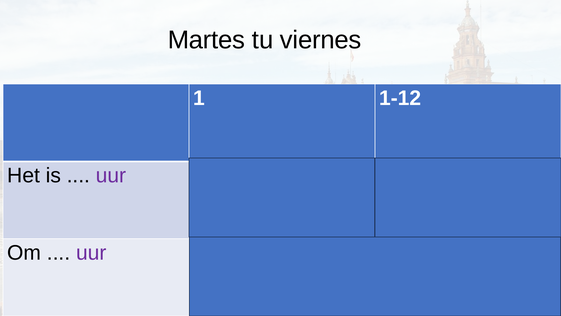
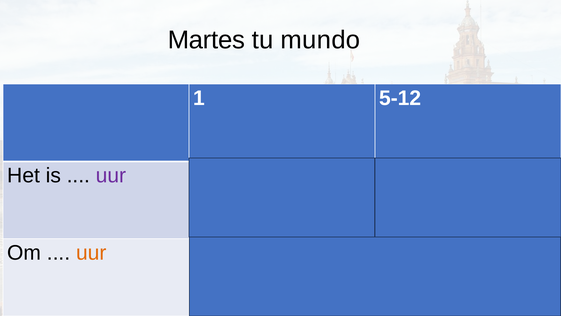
viernes: viernes -> mundo (320, 40)
1-12: 1-12 -> 5-12 (400, 98)
uur colour: purple -> orange (91, 253)
